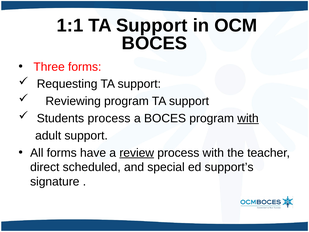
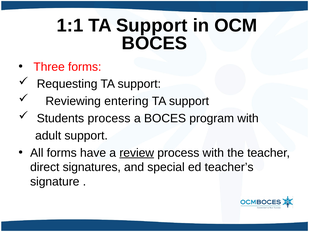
Reviewing program: program -> entering (126, 101)
with underline: present -> none (248, 118)
scheduled: scheduled -> signatures (92, 167)
support’s: support’s -> teacher’s (229, 167)
